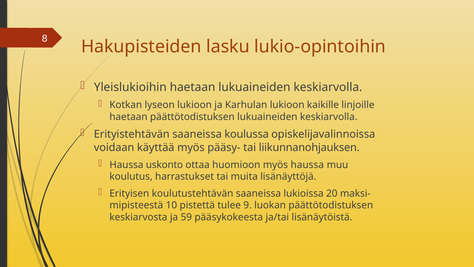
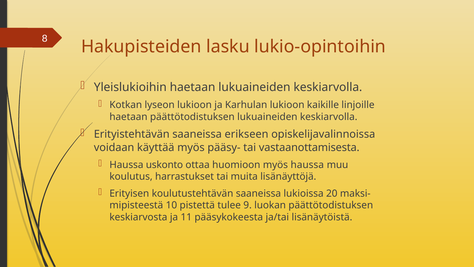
koulussa: koulussa -> erikseen (247, 134)
liikunnanohjauksen: liikunnanohjauksen -> vastaanottamisesta (309, 147)
59: 59 -> 11 (186, 217)
